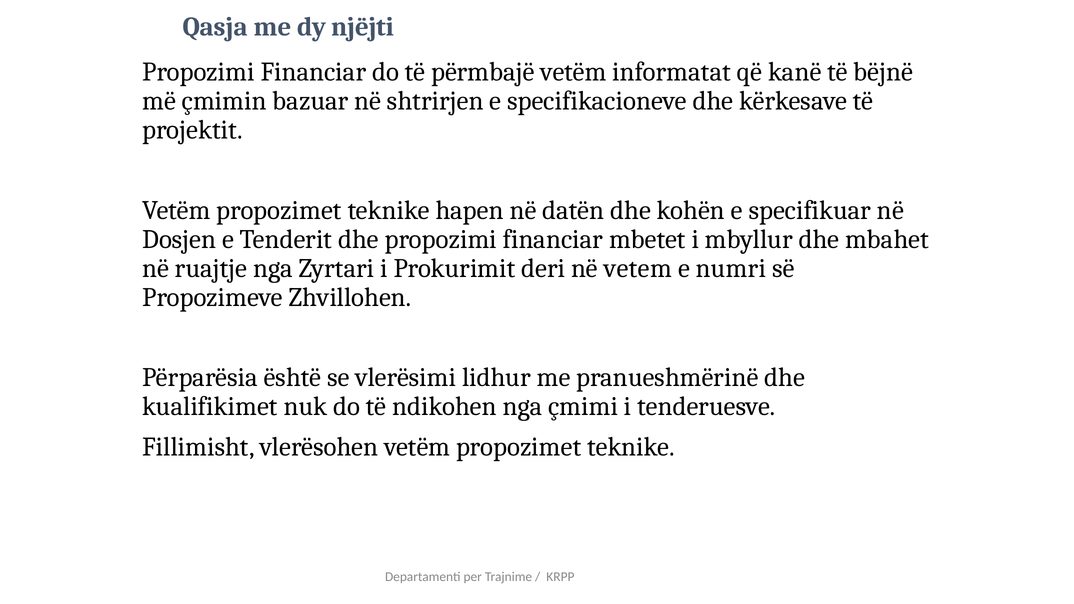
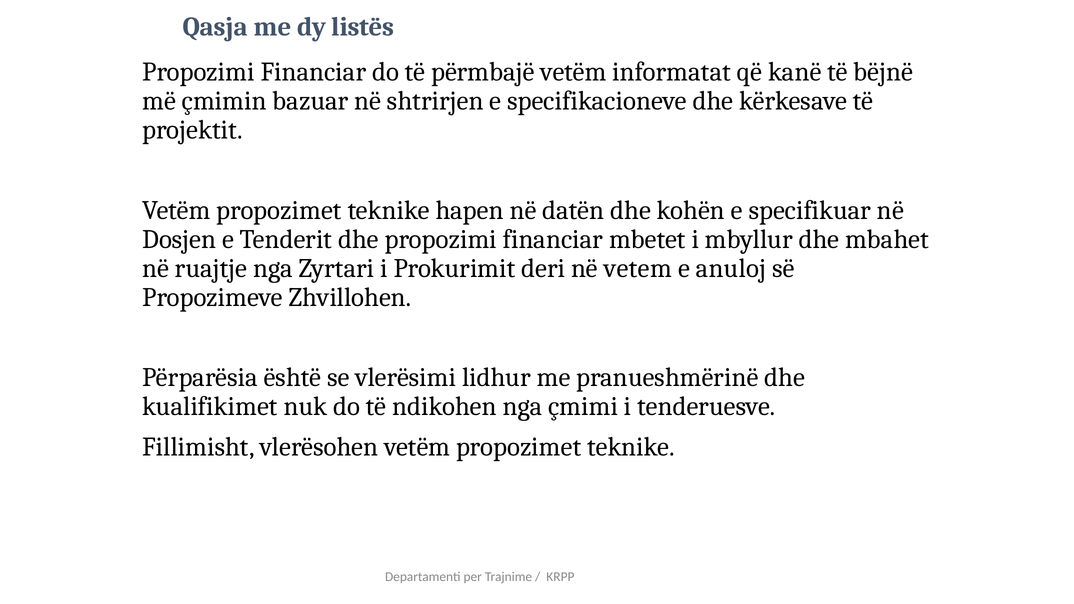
njëjti: njëjti -> listës (363, 27)
numri: numri -> anuloj (731, 268)
